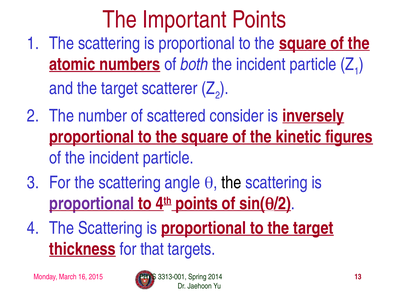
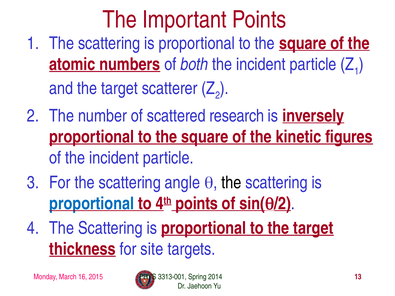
consider: consider -> research (237, 116)
proportional colour: purple -> blue (92, 204)
that: that -> site (152, 249)
